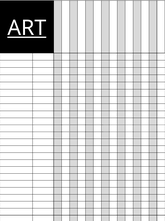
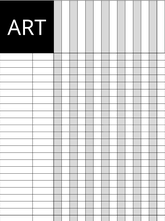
ART underline: present -> none (27, 28)
